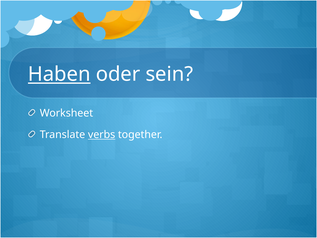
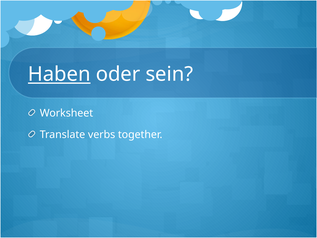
verbs underline: present -> none (102, 135)
